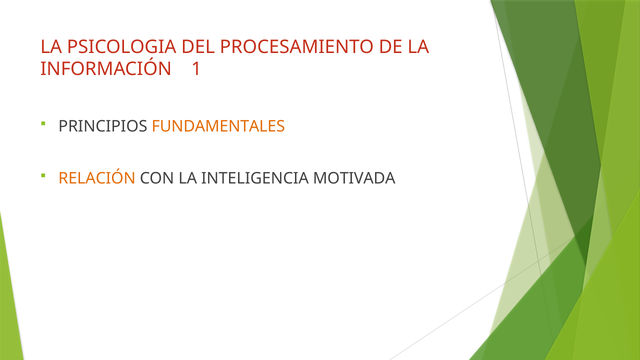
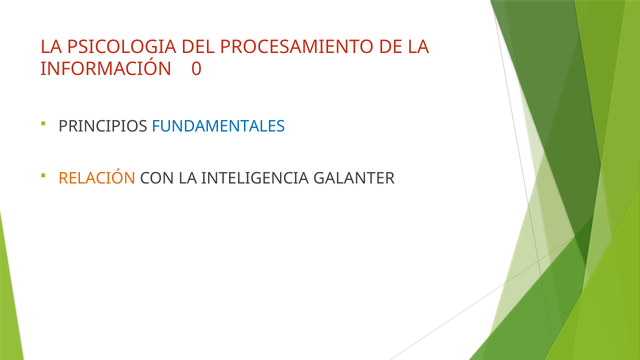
1: 1 -> 0 (197, 69)
FUNDAMENTALES colour: orange -> blue (218, 127)
MOTIVADA: MOTIVADA -> GALANTER (354, 178)
